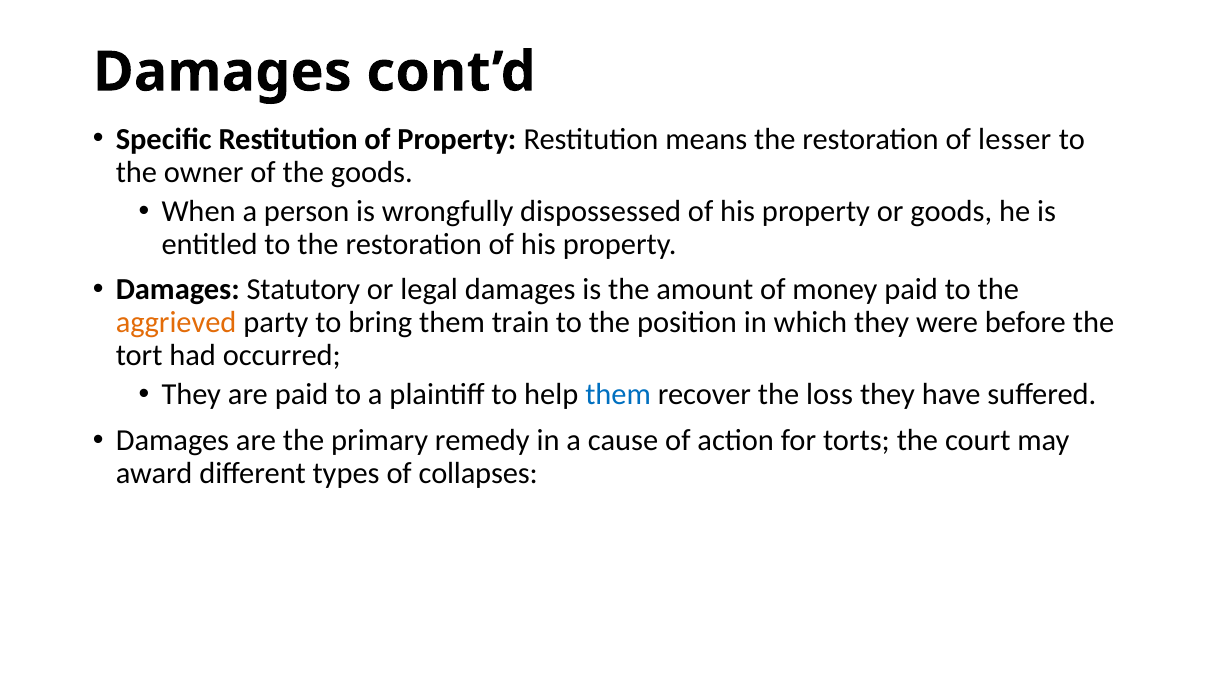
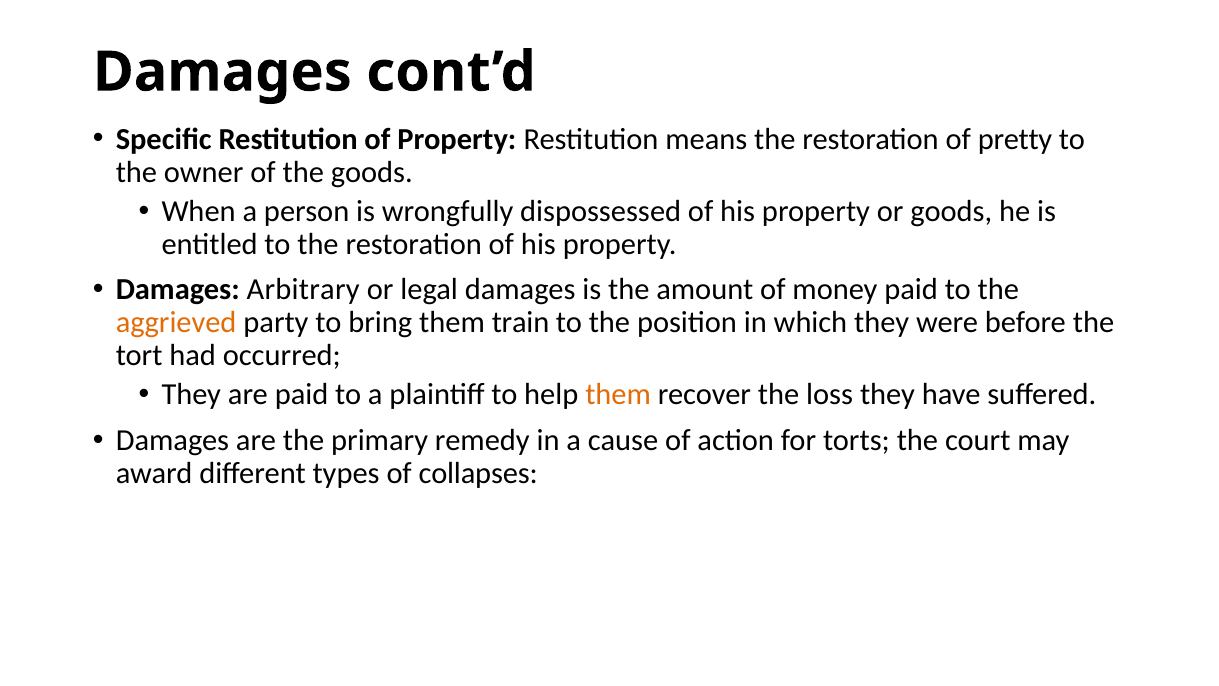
lesser: lesser -> pretty (1015, 139)
Statutory: Statutory -> Arbitrary (303, 290)
them colour: blue -> orange (618, 395)
